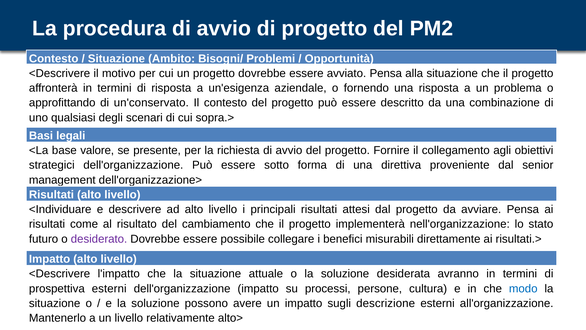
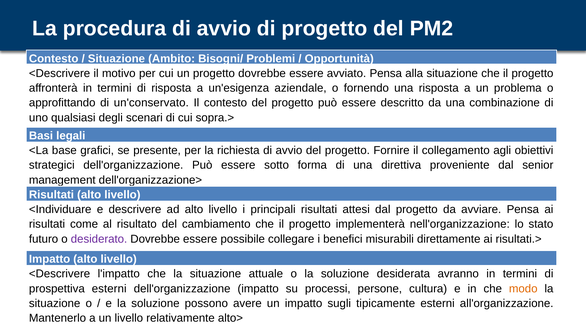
valore: valore -> grafici (97, 150)
modo colour: blue -> orange (523, 288)
descrizione: descrizione -> tipicamente (386, 303)
